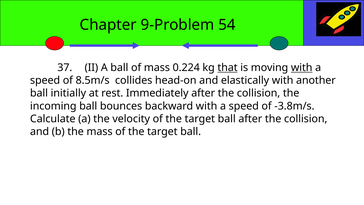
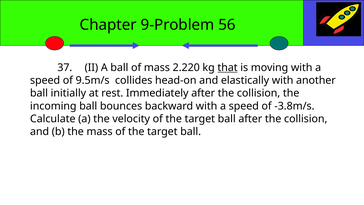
54: 54 -> 56 (227, 25)
0.224: 0.224 -> 2.220 (186, 68)
with underline: present -> none (302, 68)
8.5m/s: 8.5m/s -> 9.5m/s (93, 80)
